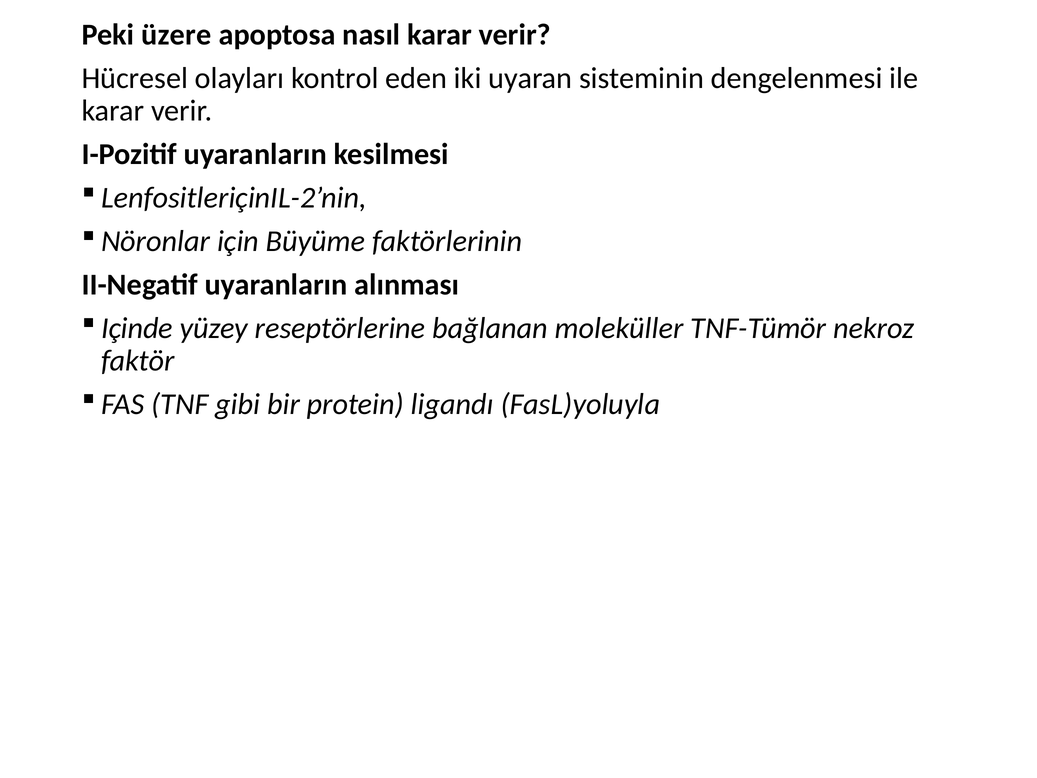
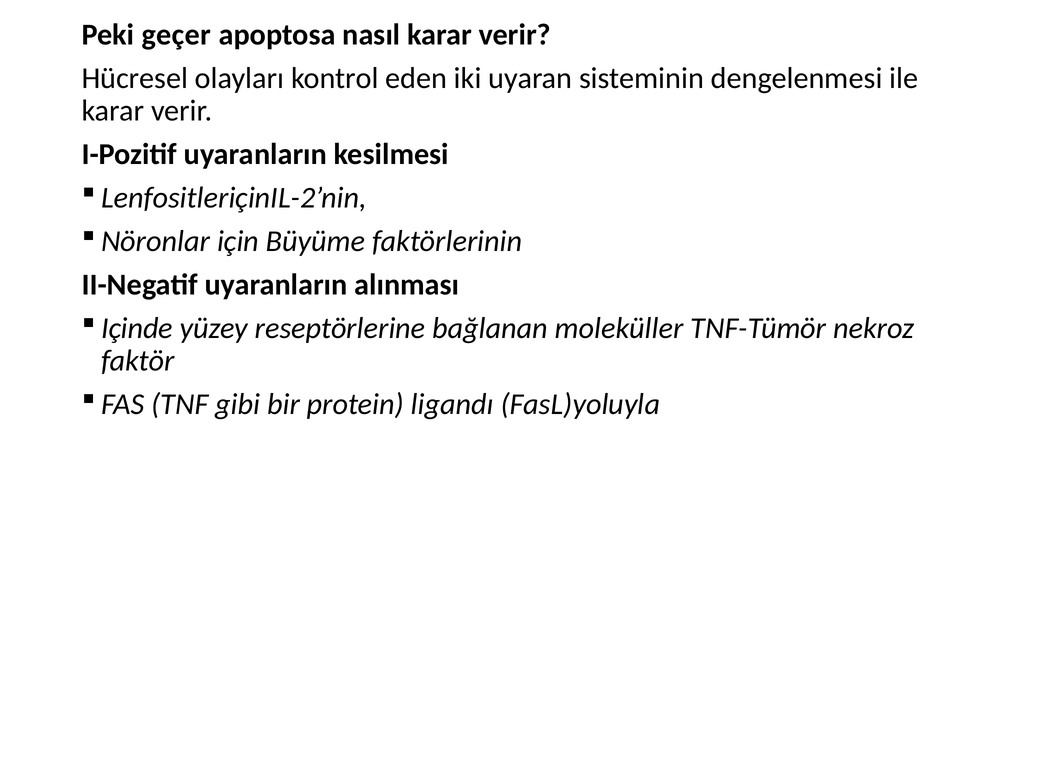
üzere: üzere -> geçer (176, 35)
